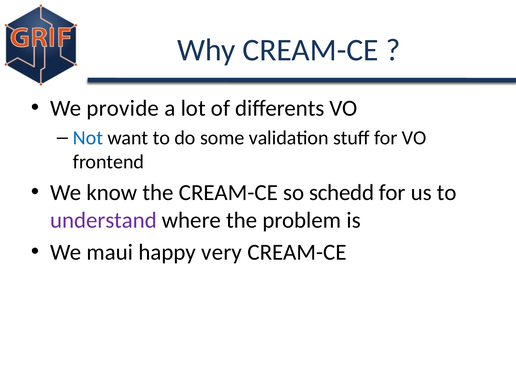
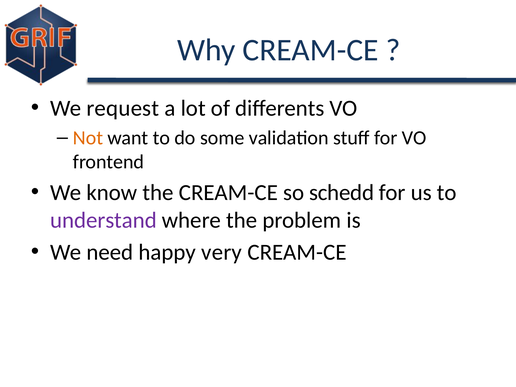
provide: provide -> request (123, 108)
Not colour: blue -> orange (88, 138)
maui: maui -> need (110, 252)
